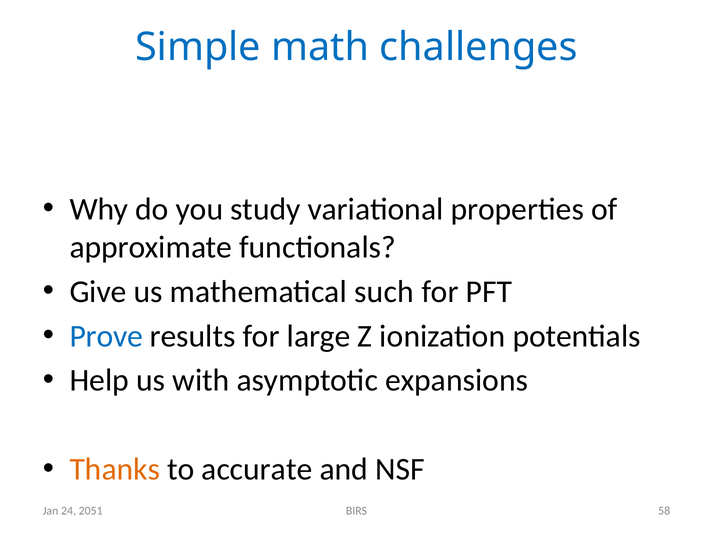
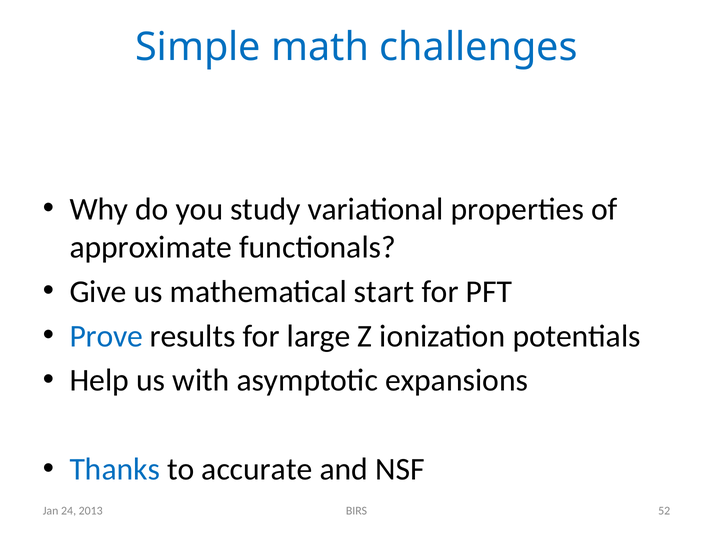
such: such -> start (384, 292)
Thanks colour: orange -> blue (115, 469)
58: 58 -> 52 (664, 511)
2051: 2051 -> 2013 (91, 511)
